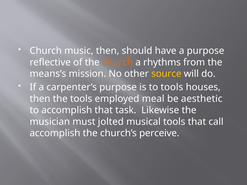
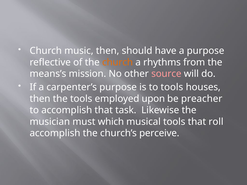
source colour: yellow -> pink (166, 74)
meal: meal -> upon (153, 99)
aesthetic: aesthetic -> preacher (202, 99)
jolted: jolted -> which (111, 122)
call: call -> roll (216, 122)
